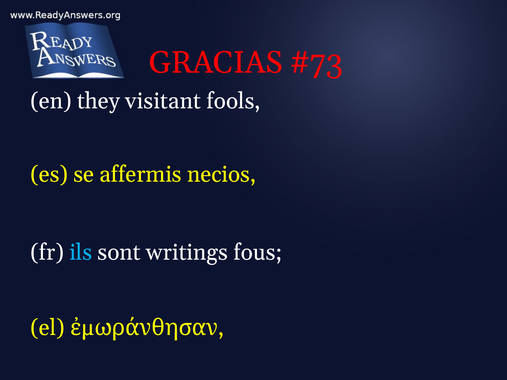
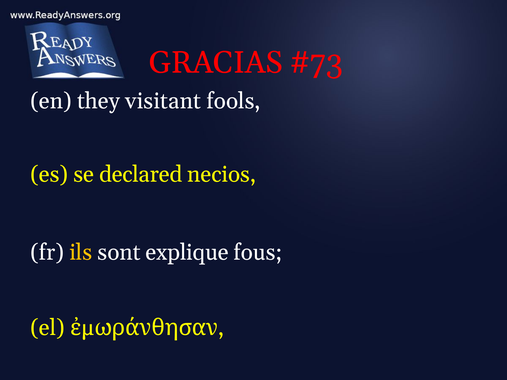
affermis: affermis -> declared (141, 174)
ils colour: light blue -> yellow (81, 253)
writings: writings -> explique (187, 253)
